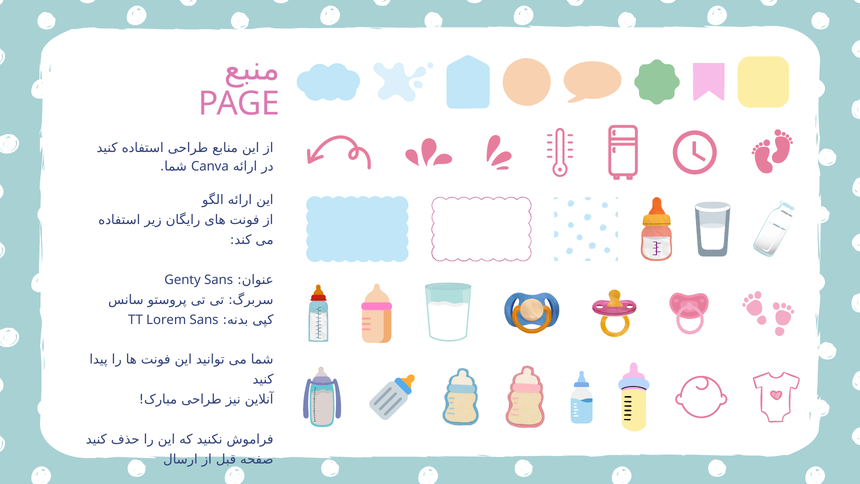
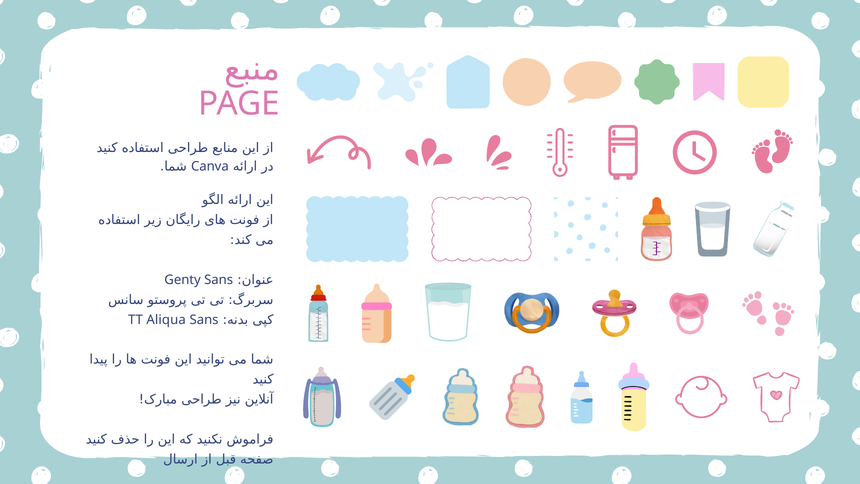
Lorem: Lorem -> Aliqua (166, 320)
